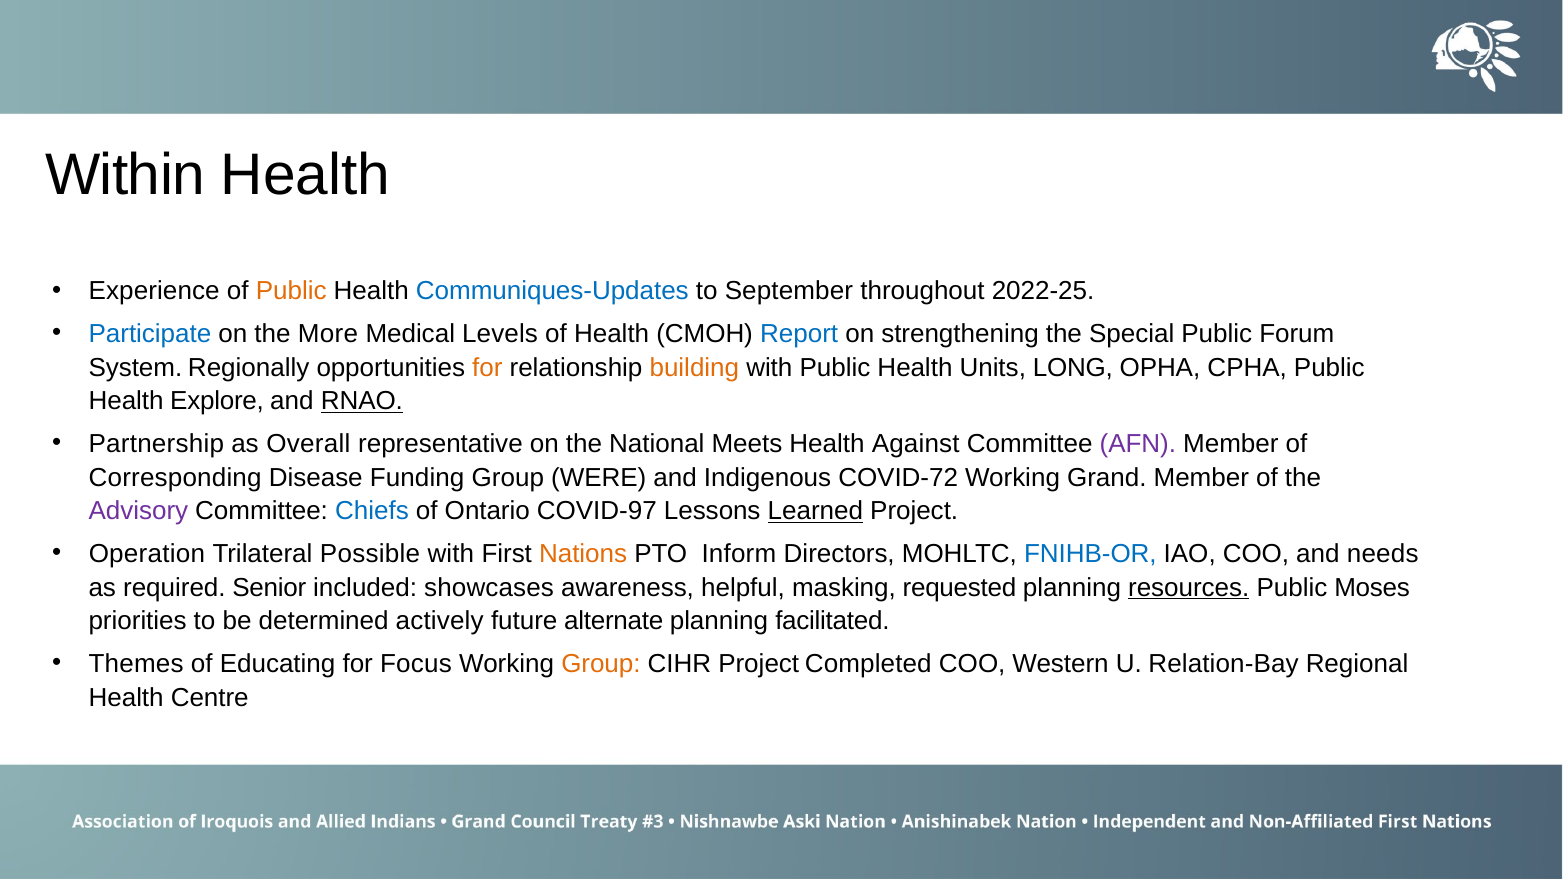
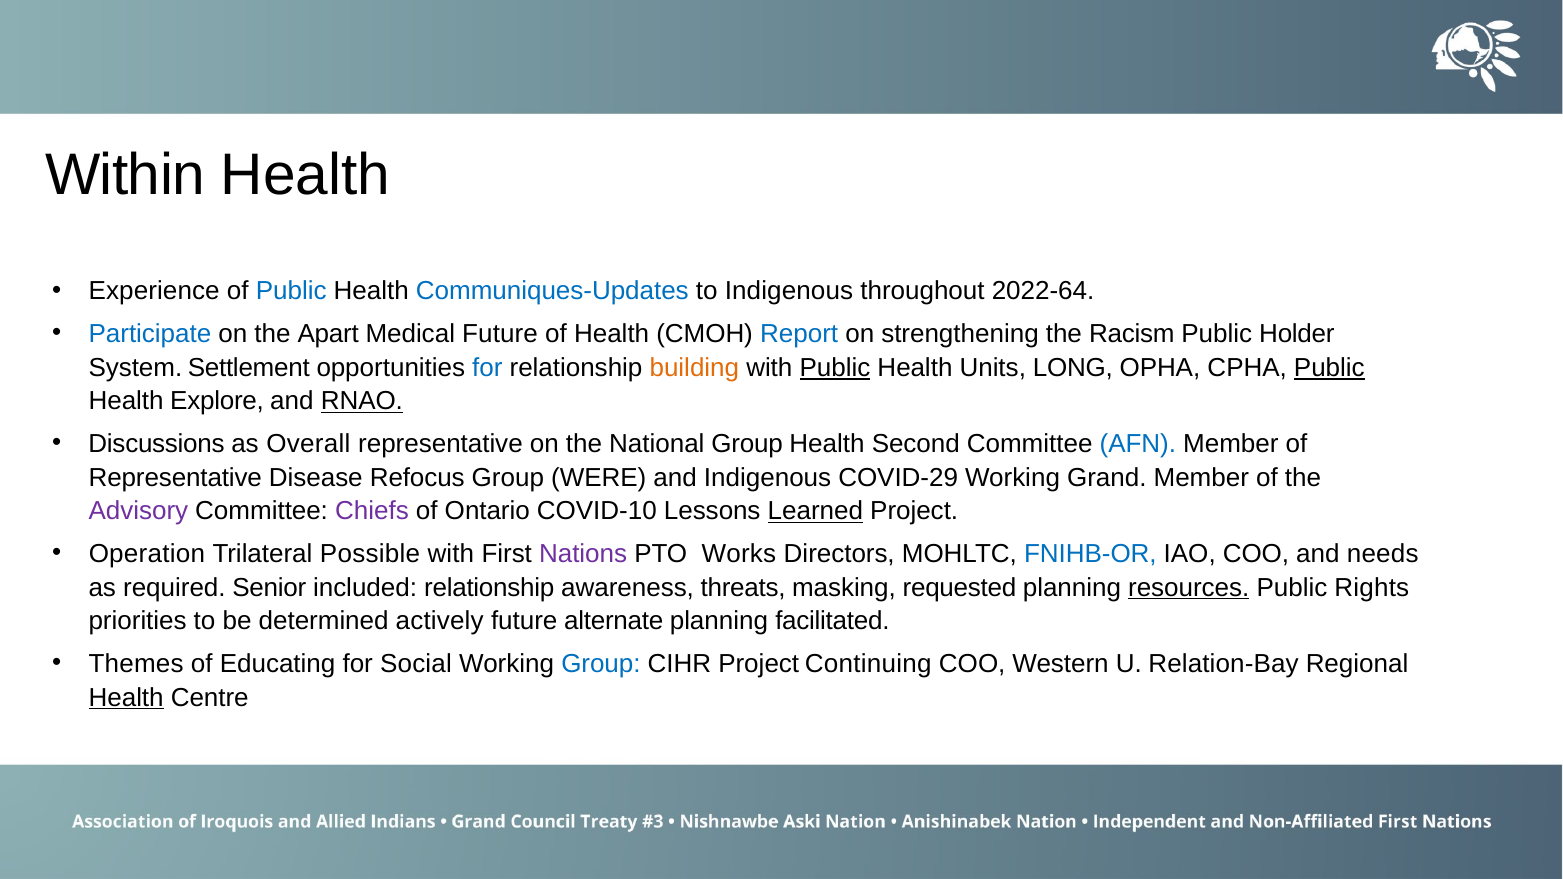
Public colour: orange -> blue (291, 291)
to September: September -> Indigenous (789, 291)
2022-25: 2022-25 -> 2022-64 (1043, 291)
More: More -> Apart (328, 334)
Medical Levels: Levels -> Future (500, 334)
Special: Special -> Racism (1132, 334)
Forum: Forum -> Holder (1297, 334)
Regionally: Regionally -> Settlement (249, 368)
for colour: orange -> blue (487, 368)
Public underline: none -> present (835, 368)
Public underline: none -> present (1329, 368)
Partnership: Partnership -> Discussions (157, 444)
National Meets: Meets -> Group (747, 444)
Against: Against -> Second (916, 444)
AFN colour: purple -> blue (1138, 444)
Corresponding: Corresponding -> Representative (175, 478)
Funding: Funding -> Refocus (417, 478)
COVID-72: COVID-72 -> COVID-29 (898, 478)
Chiefs colour: blue -> purple (372, 511)
COVID-97: COVID-97 -> COVID-10 (597, 511)
Nations colour: orange -> purple (583, 554)
Inform: Inform -> Works (739, 554)
included showcases: showcases -> relationship (489, 588)
helpful: helpful -> threats (743, 588)
Moses: Moses -> Rights (1372, 588)
Focus: Focus -> Social (416, 664)
Group colour: orange -> blue (601, 664)
Completed: Completed -> Continuing (868, 664)
Health underline: none -> present (126, 698)
